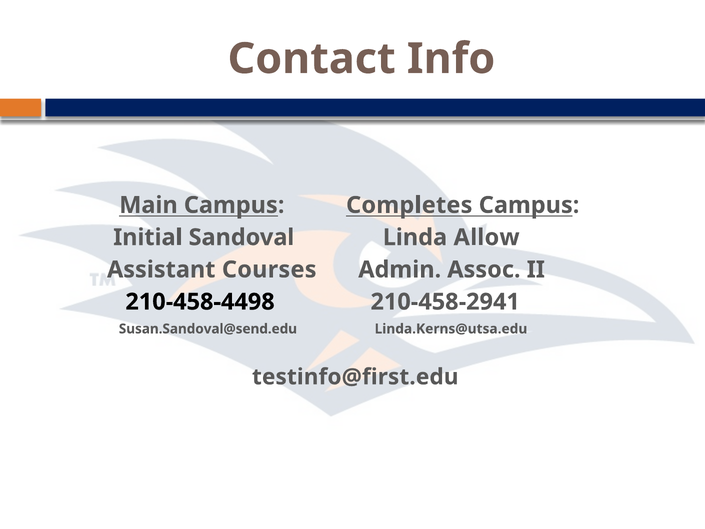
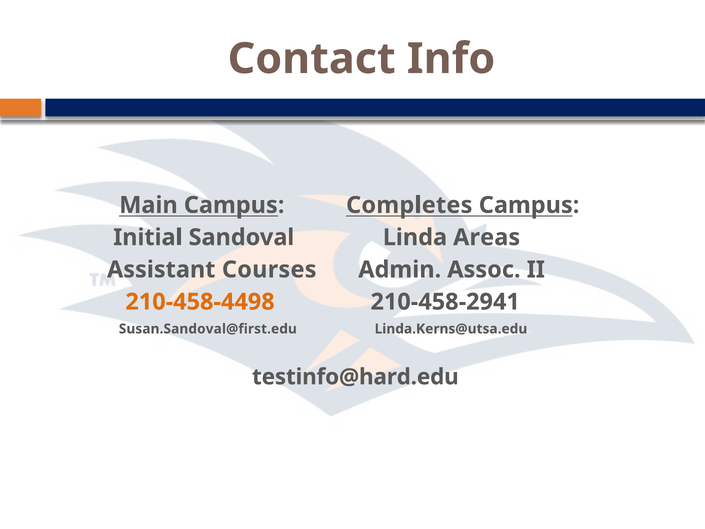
Allow: Allow -> Areas (487, 237)
210-458-4498 colour: black -> orange (200, 302)
Susan.Sandoval@send.edu: Susan.Sandoval@send.edu -> Susan.Sandoval@first.edu (208, 329)
testinfo@first.edu: testinfo@first.edu -> testinfo@hard.edu (355, 377)
